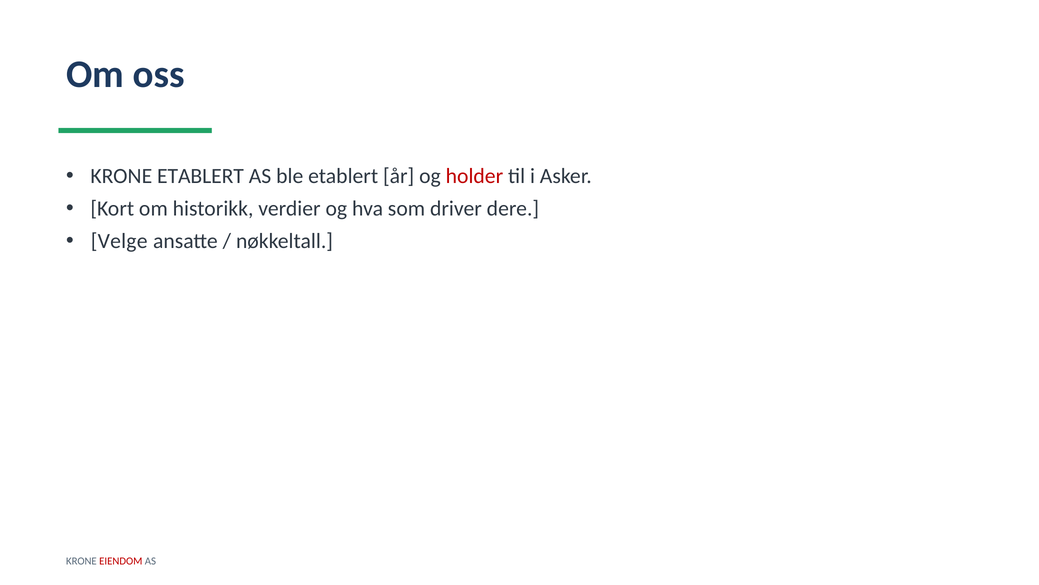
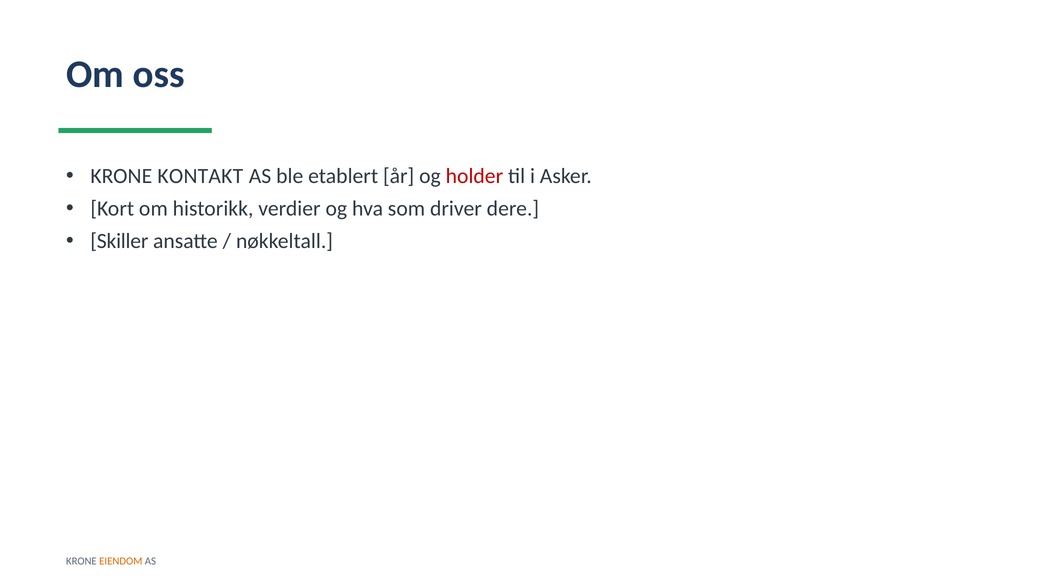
KRONE ETABLERT: ETABLERT -> KONTAKT (200, 176)
Velge: Velge -> Skiller (119, 241)
EIENDOM colour: red -> orange (121, 561)
